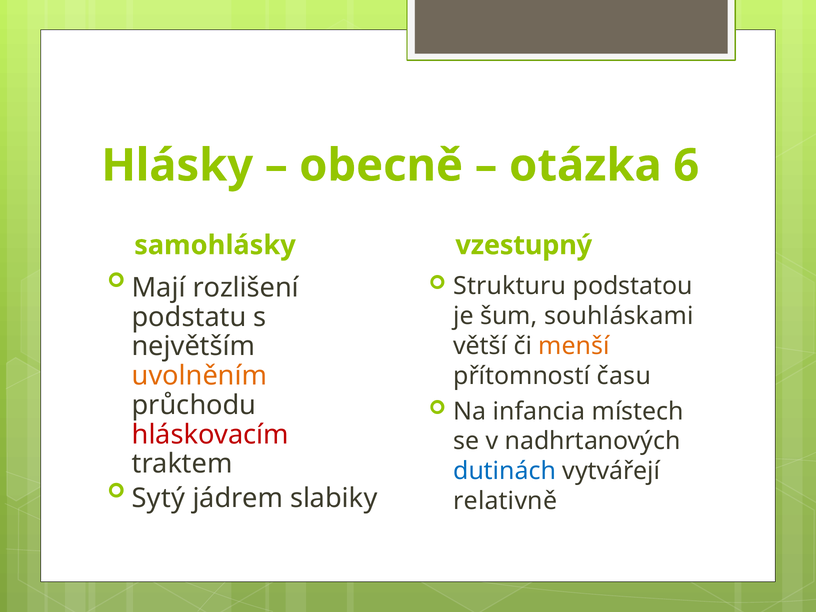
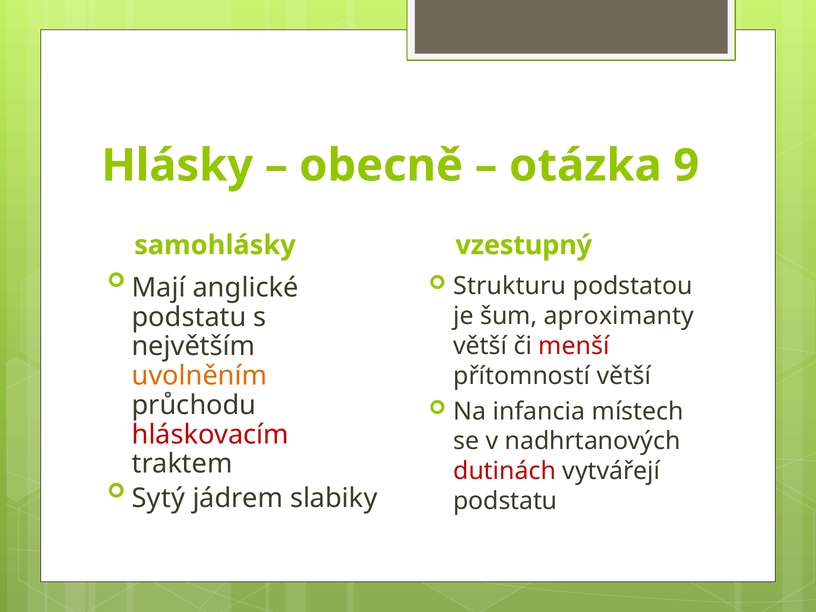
6: 6 -> 9 (686, 166)
rozlišení: rozlišení -> anglické (246, 288)
souhláskami: souhláskami -> aproximanty (619, 316)
menší colour: orange -> red (574, 346)
přítomností času: času -> větší (624, 376)
dutinách colour: blue -> red (505, 471)
relativně: relativně -> podstatu (505, 501)
